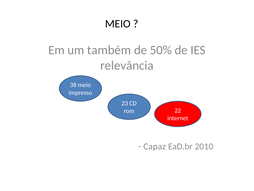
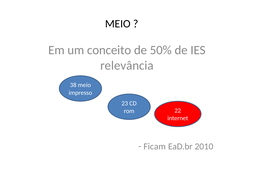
também: também -> conceito (109, 50)
Capaz: Capaz -> Ficam (155, 146)
